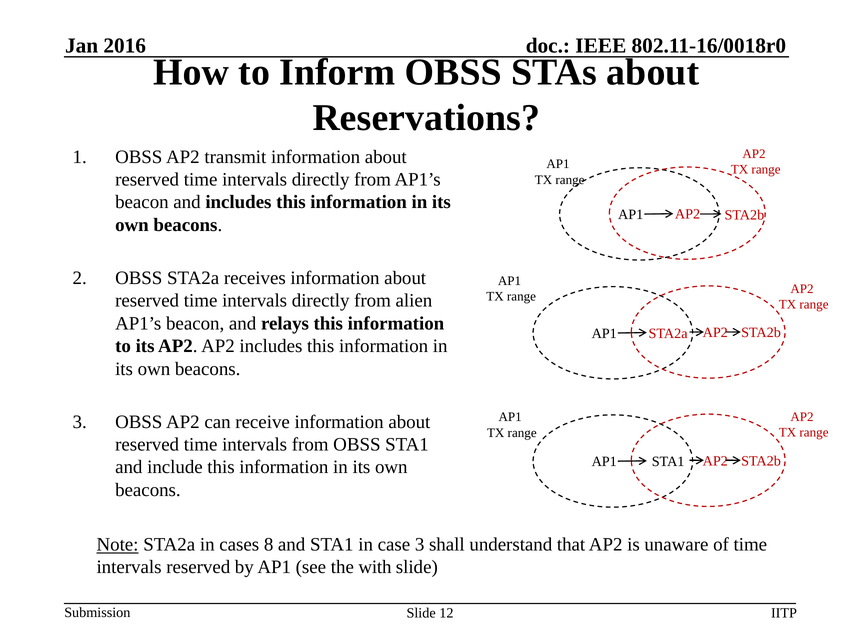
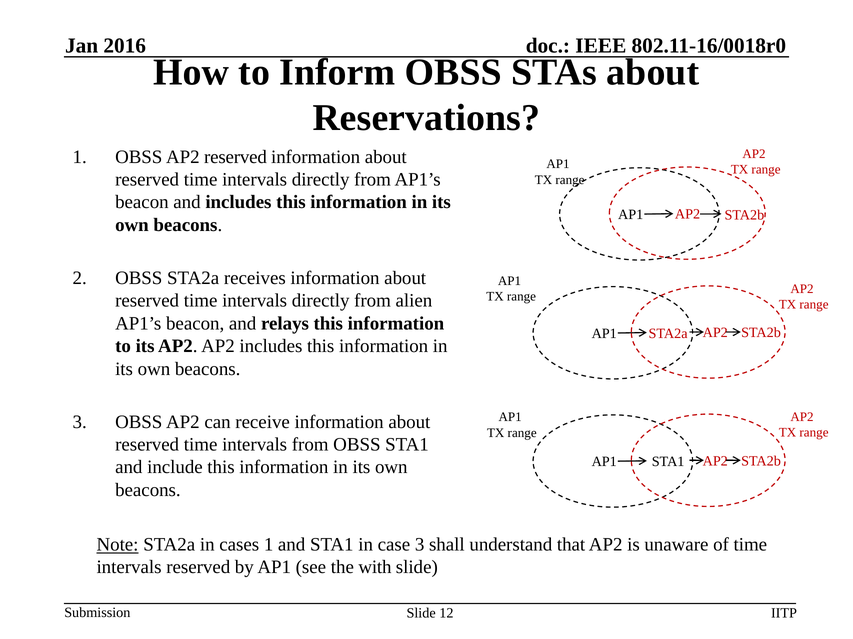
AP2 transmit: transmit -> reserved (235, 157)
cases 8: 8 -> 1 (269, 545)
